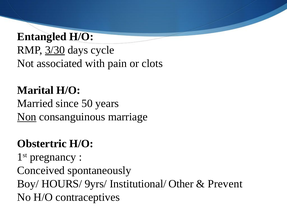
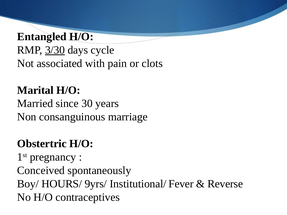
50: 50 -> 30 (87, 104)
Non underline: present -> none (27, 117)
Other: Other -> Fever (181, 184)
Prevent: Prevent -> Reverse (225, 184)
